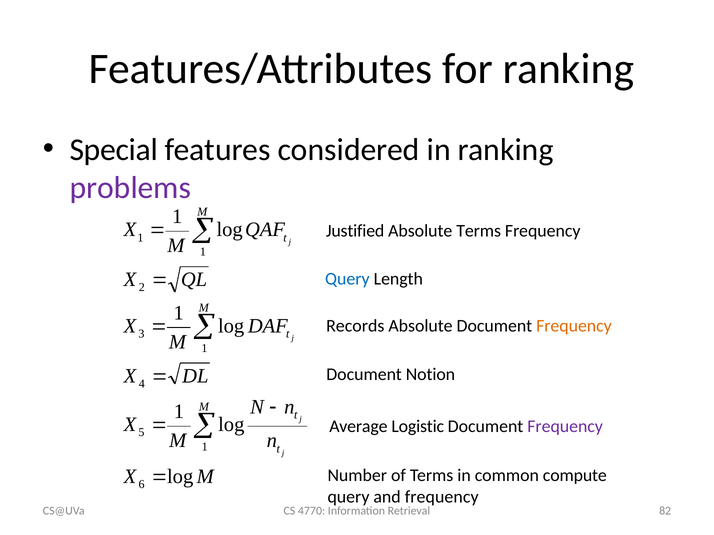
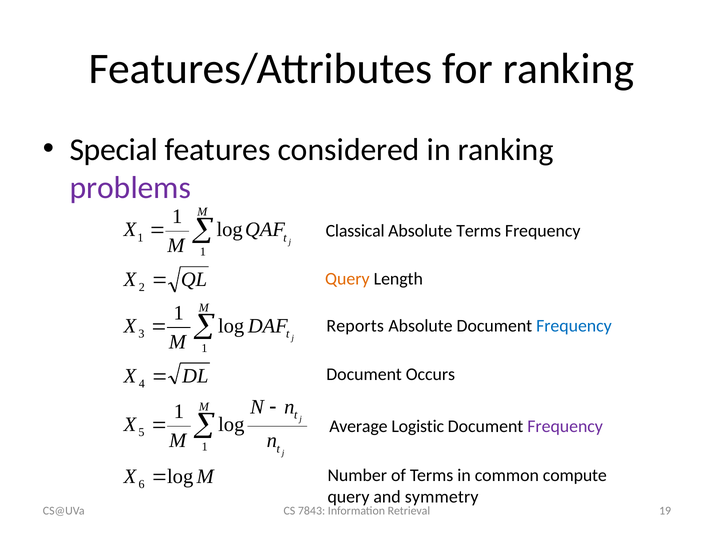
Justified: Justified -> Classical (355, 231)
Query colour: blue -> orange (347, 279)
Records: Records -> Reports (355, 326)
Frequency colour: orange -> blue (574, 326)
Notion: Notion -> Occurs (430, 374)
and frequency: frequency -> symmetry (442, 497)
4770: 4770 -> 7843 (312, 511)
82: 82 -> 19 (665, 511)
